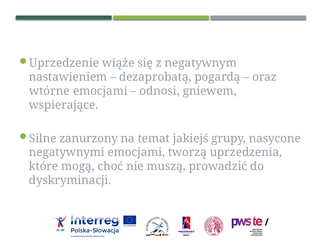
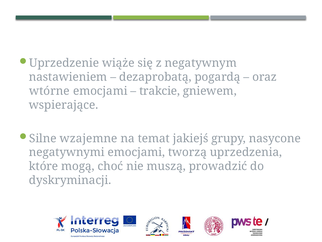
odnosi: odnosi -> trakcie (160, 91)
zanurzony: zanurzony -> wzajemne (89, 138)
